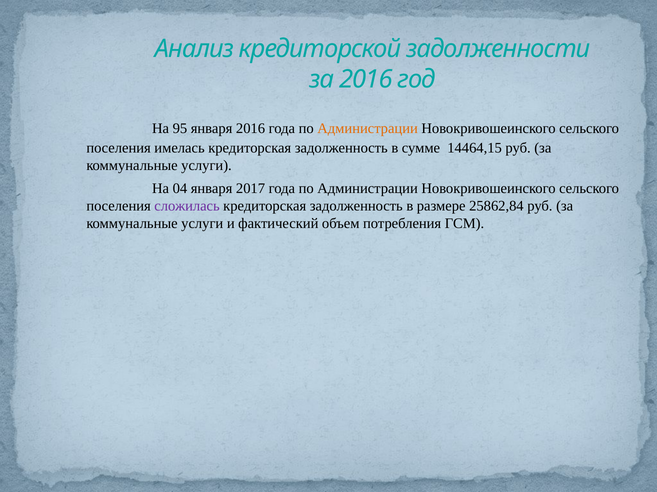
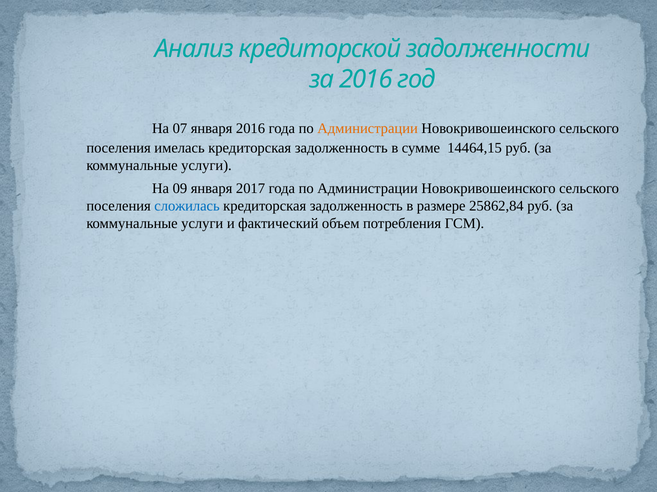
95: 95 -> 07 (180, 129)
04: 04 -> 09 (180, 189)
сложилась colour: purple -> blue (187, 206)
